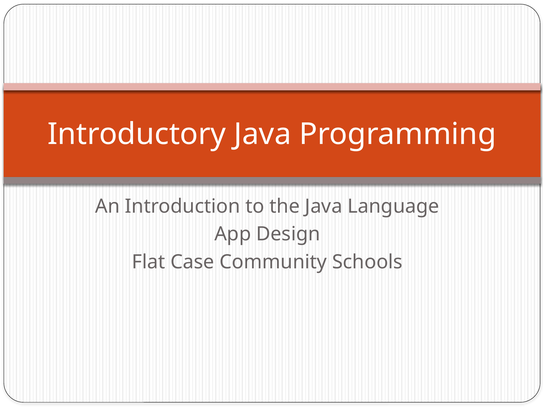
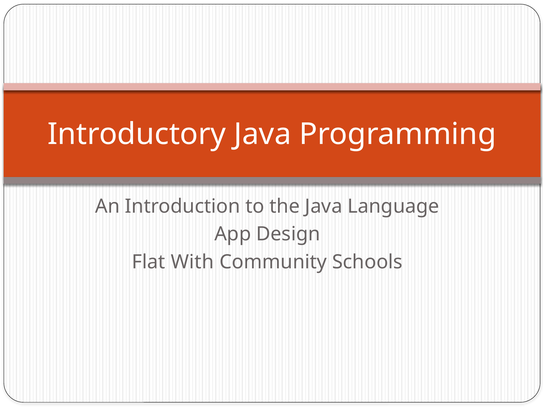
Case: Case -> With (192, 262)
